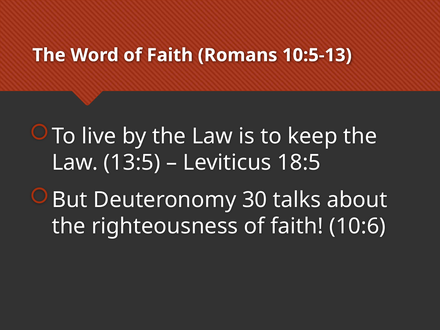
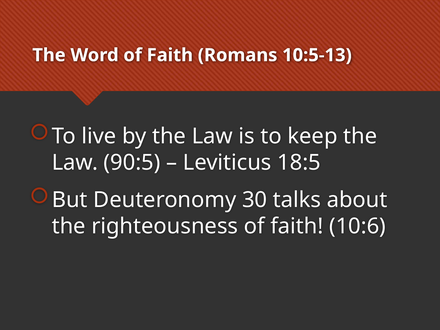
13:5: 13:5 -> 90:5 (132, 163)
